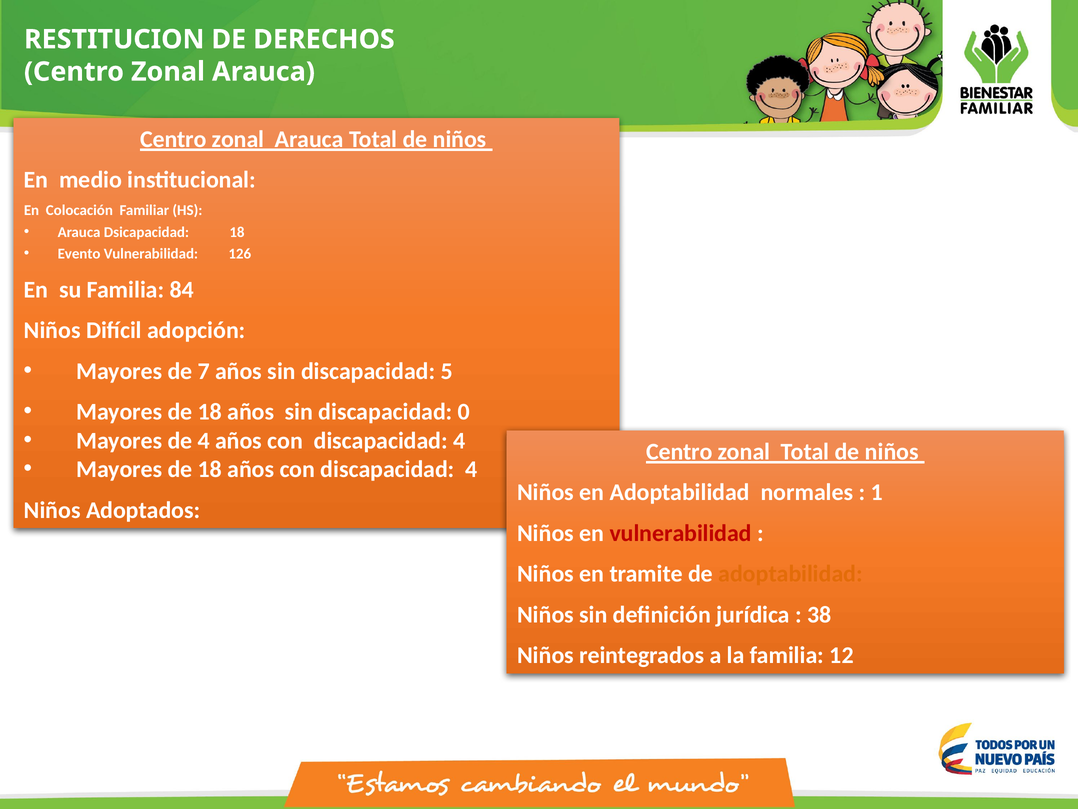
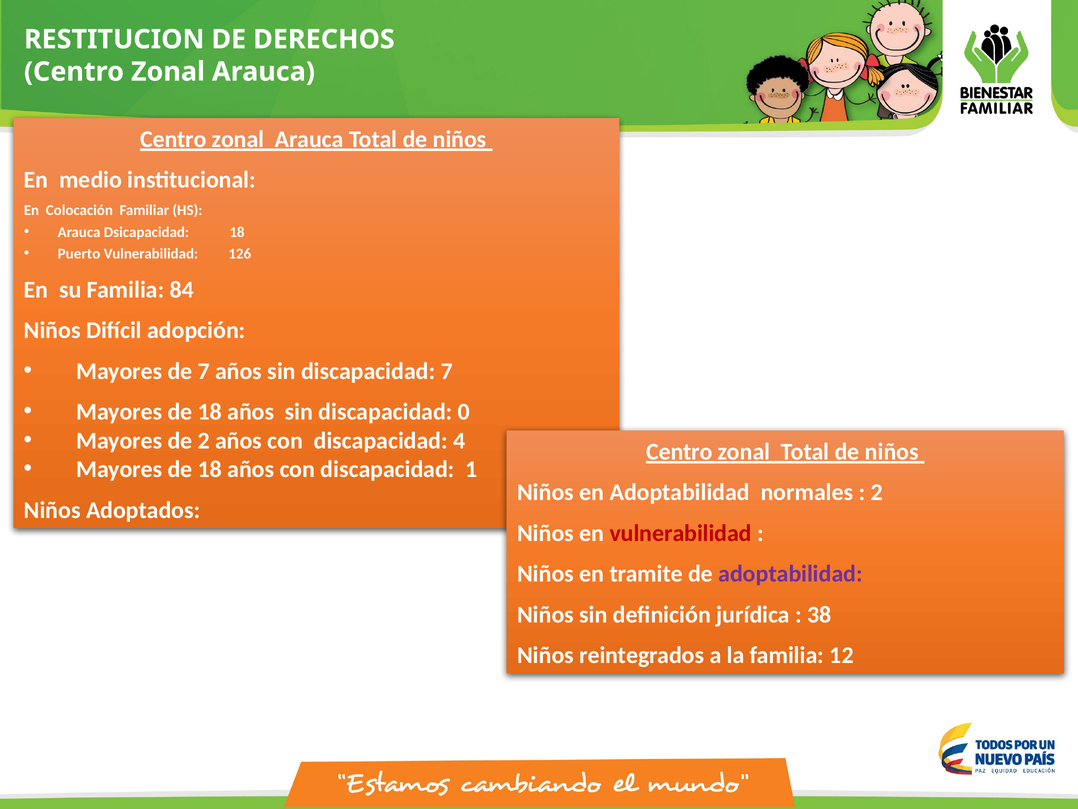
Evento: Evento -> Puerto (79, 254)
discapacidad 5: 5 -> 7 (447, 371)
de 4: 4 -> 2 (204, 440)
4: 4 -> 1 (471, 469)
1: 1 -> 2 (877, 492)
adoptabilidad colour: orange -> purple (791, 574)
